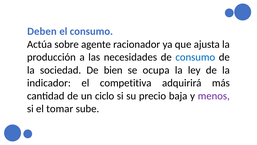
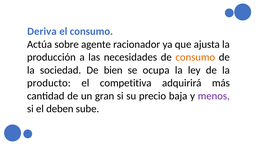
Deben: Deben -> Deriva (42, 31)
consumo colour: blue -> orange (195, 57)
indicador: indicador -> producto (49, 83)
ciclo: ciclo -> gran (105, 96)
tomar: tomar -> deben (60, 108)
